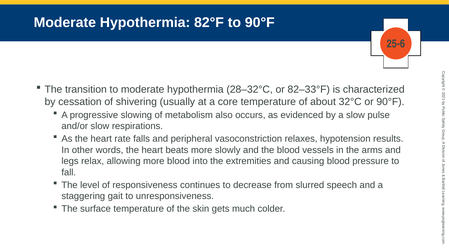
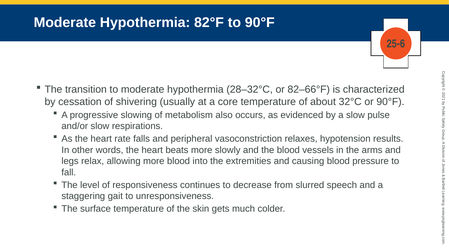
82–33°F: 82–33°F -> 82–66°F (309, 90)
